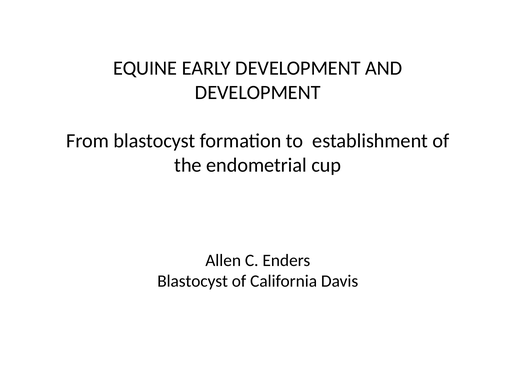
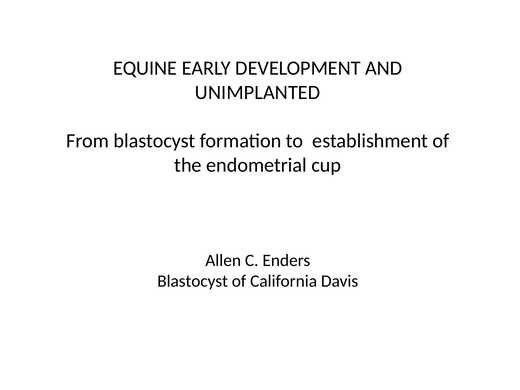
DEVELOPMENT: DEVELOPMENT -> UNIMPLANTED (258, 92)
